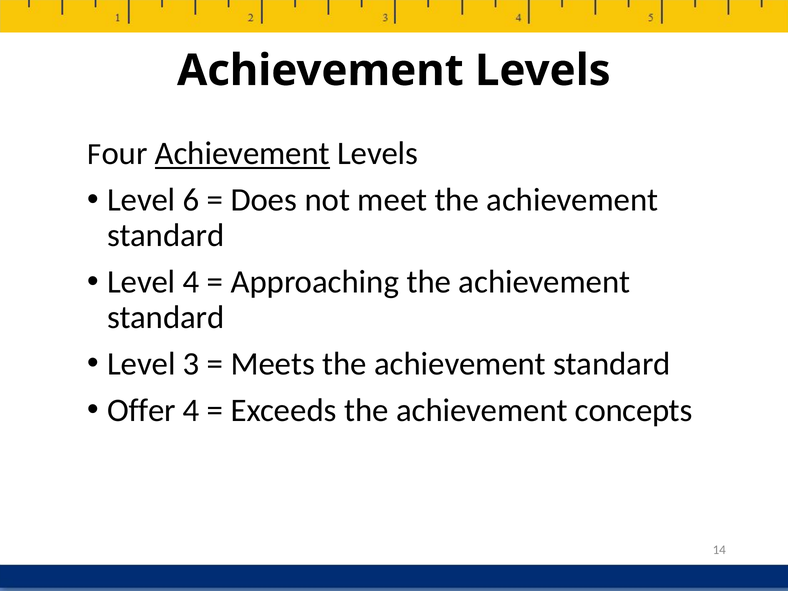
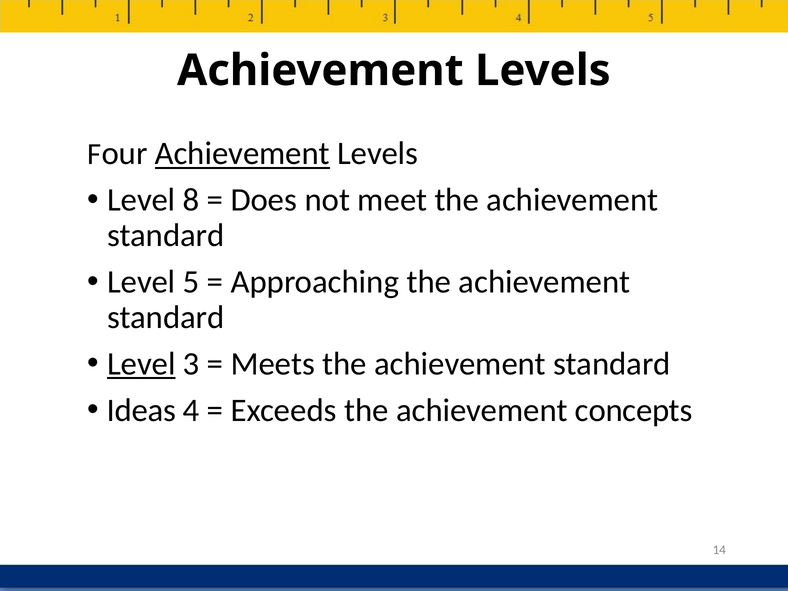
6: 6 -> 8 (191, 200)
Level 4: 4 -> 5 (191, 282)
Level underline: none -> present (141, 364)
Offer: Offer -> Ideas (141, 410)
